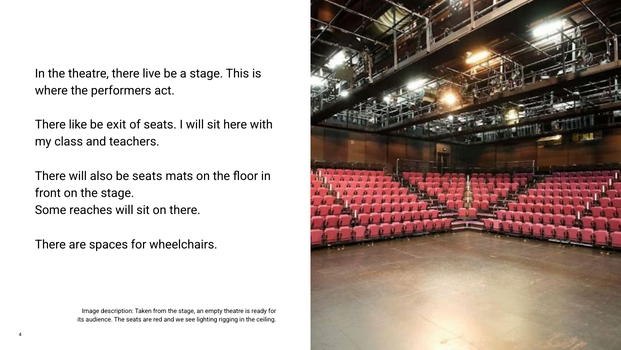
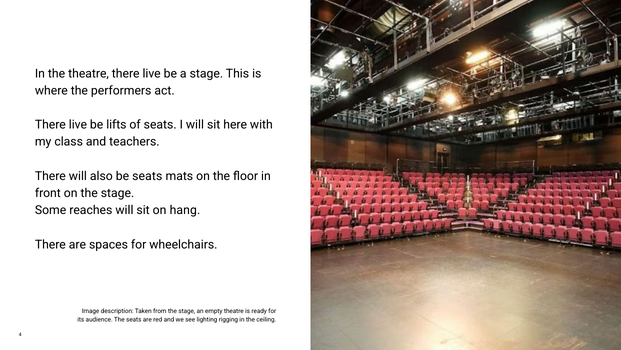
like: like -> live (78, 125)
exit: exit -> lifts (116, 125)
on there: there -> hang (185, 210)
